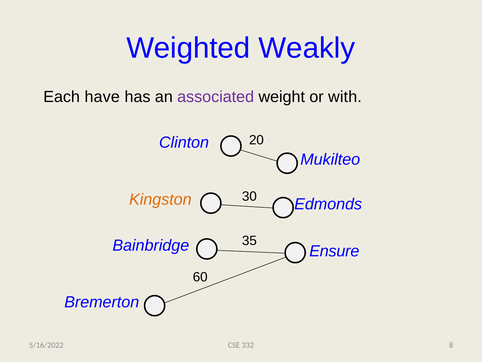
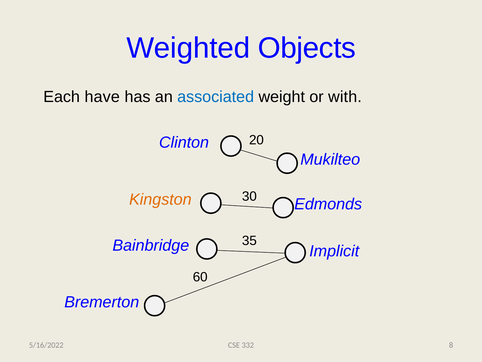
Weakly: Weakly -> Objects (307, 48)
associated colour: purple -> blue (216, 97)
Ensure: Ensure -> Implicit (334, 251)
